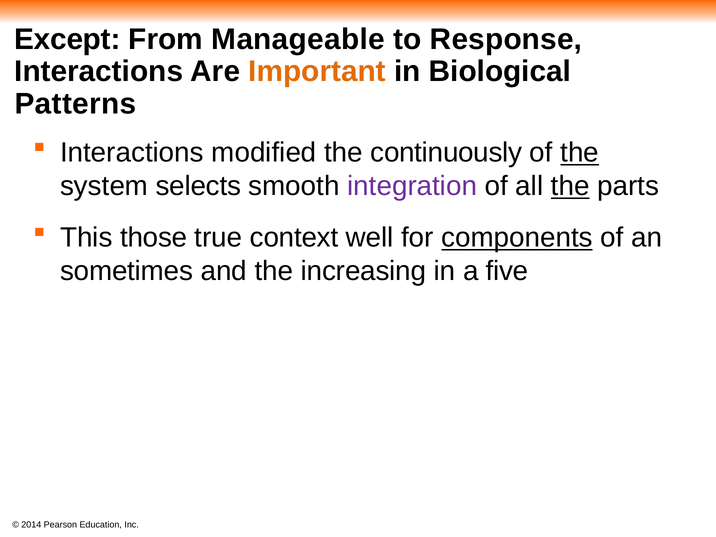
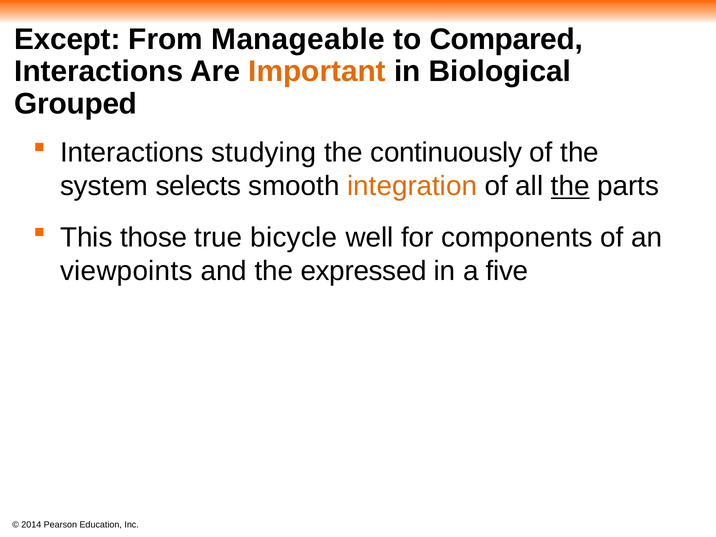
Response: Response -> Compared (506, 39)
Patterns: Patterns -> Grouped (76, 104)
modified: modified -> studying (264, 153)
the underline: present -> none (580, 153)
integration colour: purple -> orange (412, 186)
context: context -> bicycle (294, 238)
components underline: present -> none (517, 238)
sometimes: sometimes -> viewpoints (126, 271)
increasing: increasing -> expressed (364, 271)
